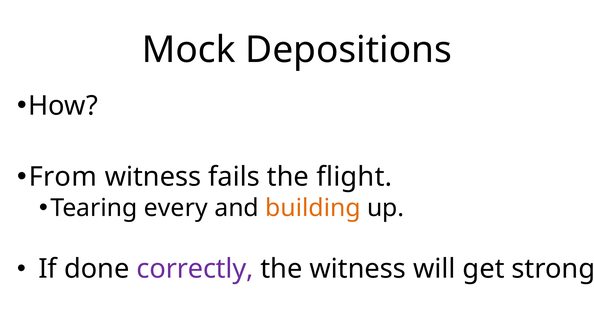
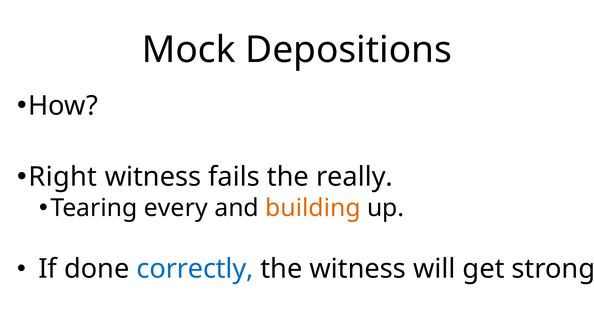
From: From -> Right (63, 177)
flight: flight -> really (354, 177)
correctly colour: purple -> blue (195, 269)
